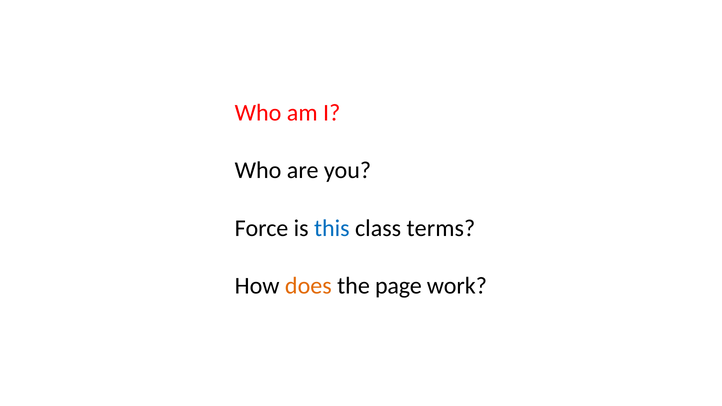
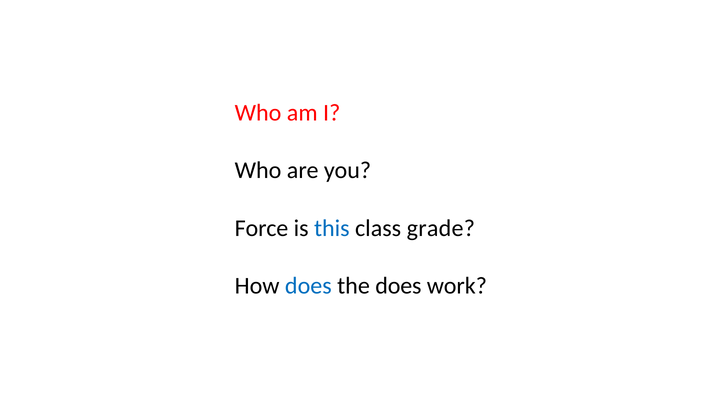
terms: terms -> grade (441, 228)
does colour: orange -> blue (308, 286)
the page: page -> does (398, 286)
